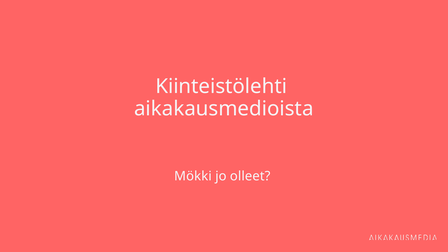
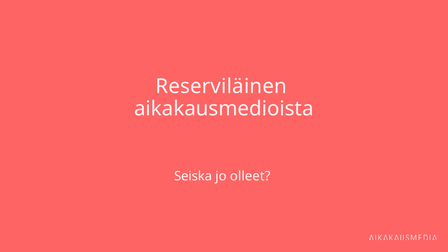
Kiinteistölehti: Kiinteistölehti -> Reserviläinen (221, 86)
Mökki: Mökki -> Seiska (193, 176)
